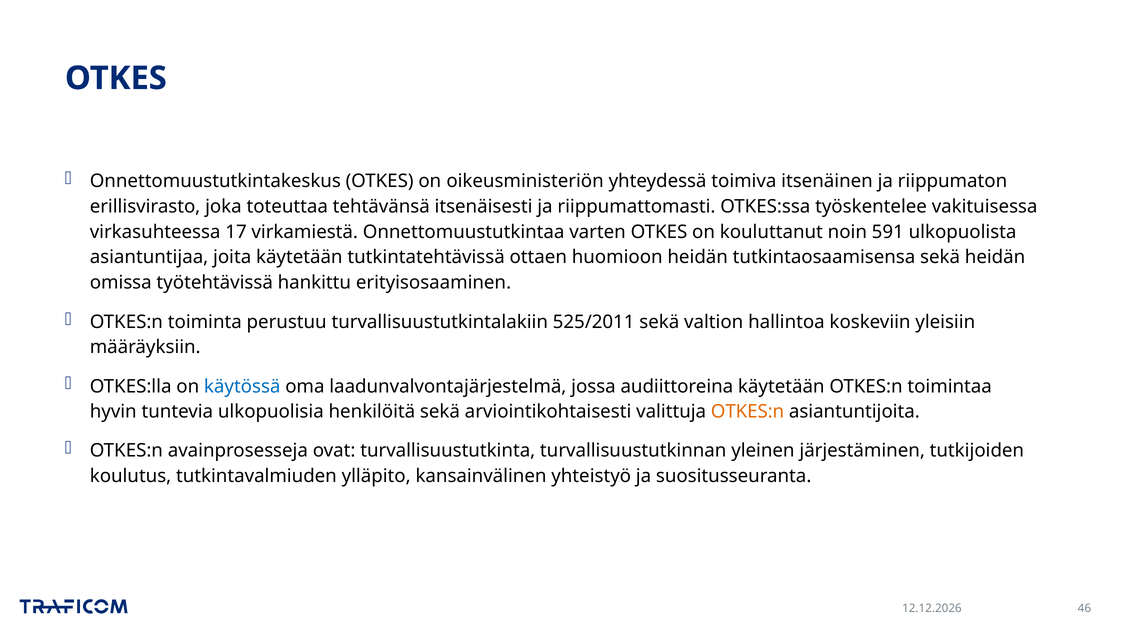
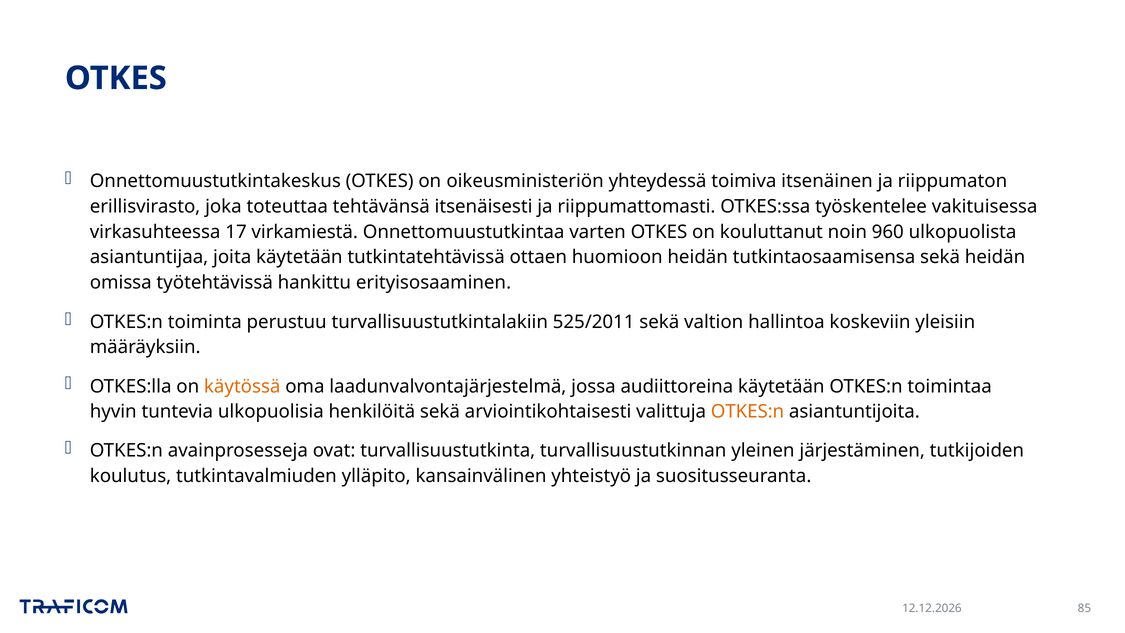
591: 591 -> 960 (888, 232)
käytössä colour: blue -> orange (242, 386)
46: 46 -> 85 (1084, 608)
